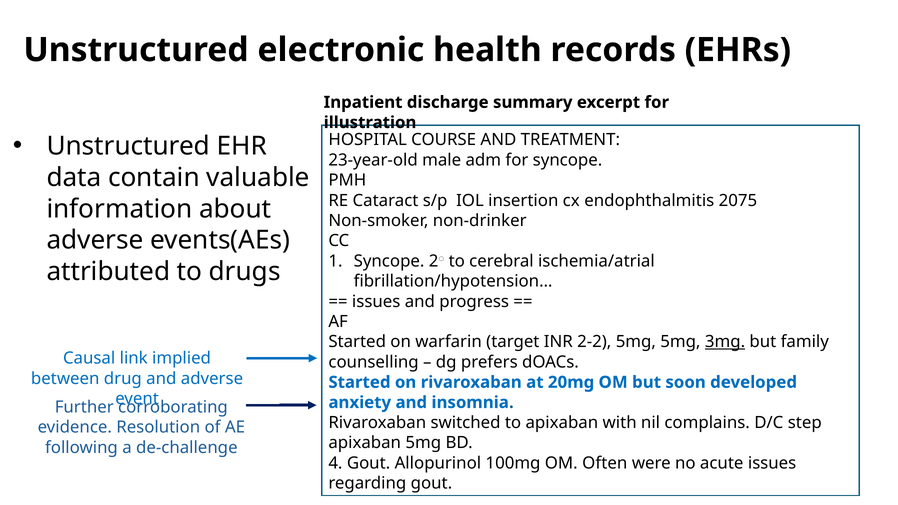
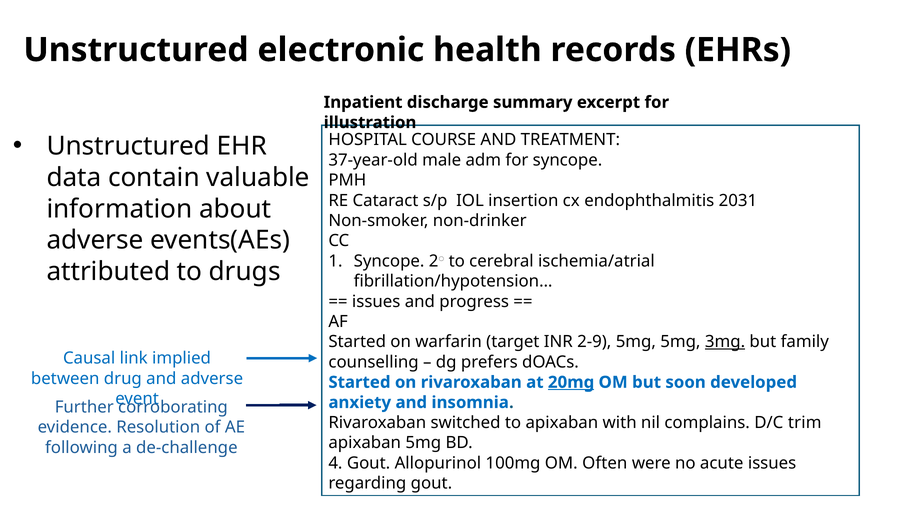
23-year-old: 23-year-old -> 37-year-old (373, 160)
2075: 2075 -> 2031 (738, 201)
2-2: 2-2 -> 2-9 (594, 342)
20mg underline: none -> present (571, 382)
step: step -> trim (805, 423)
